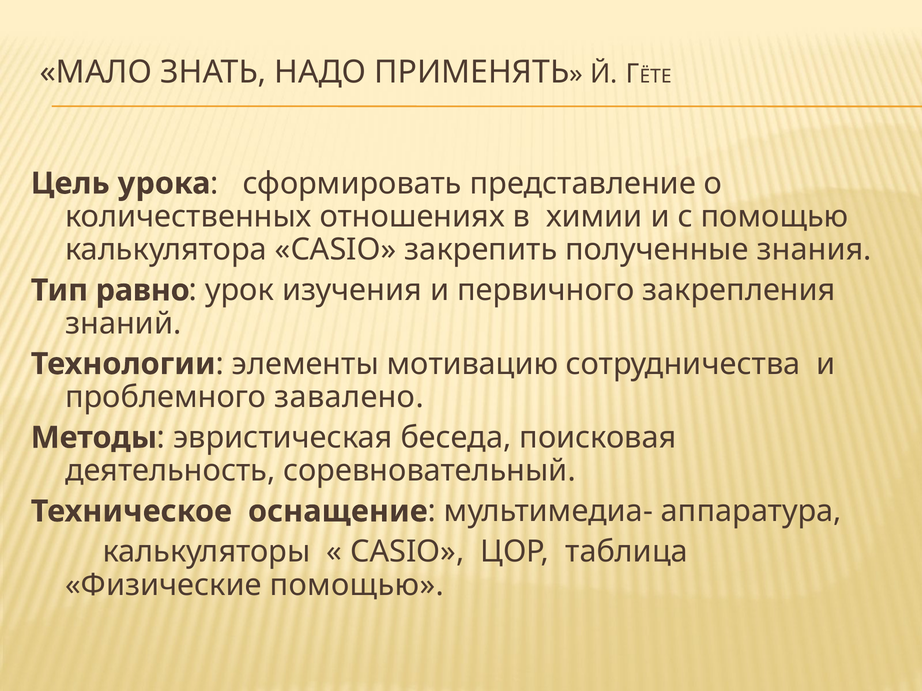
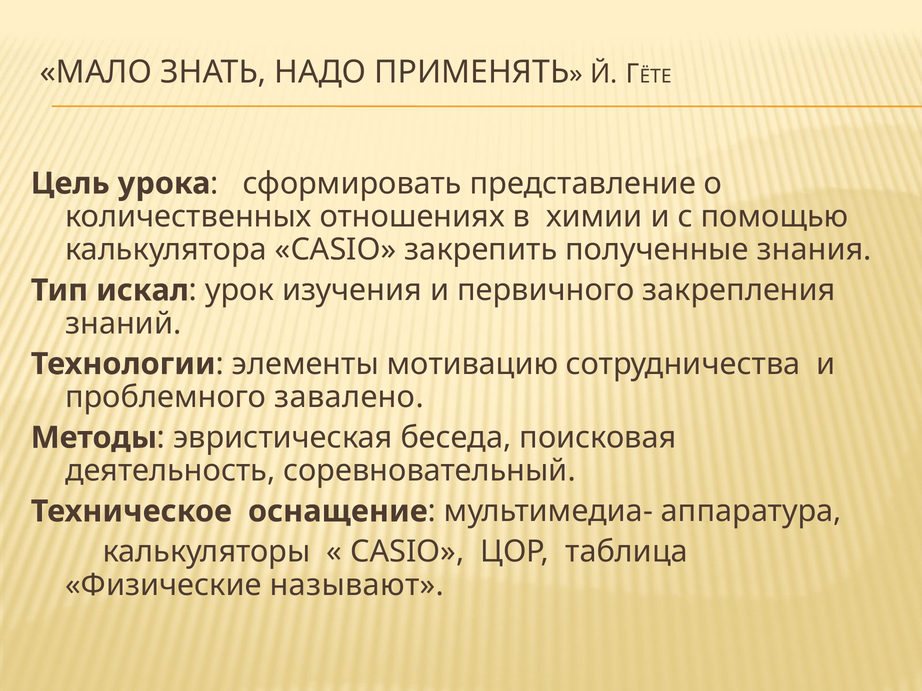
равно: равно -> искал (143, 291)
Физические помощью: помощью -> называют (357, 585)
